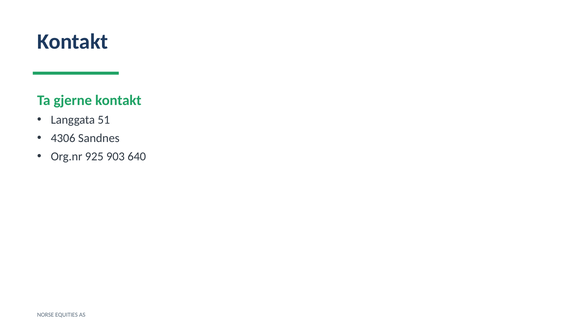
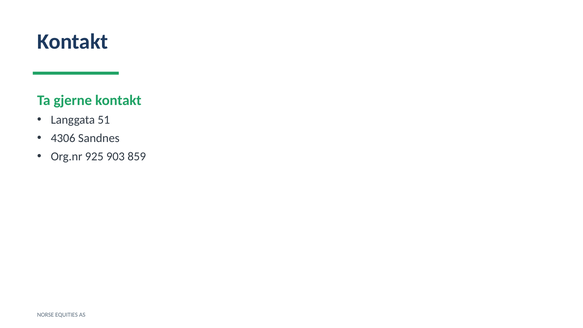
640: 640 -> 859 (137, 156)
